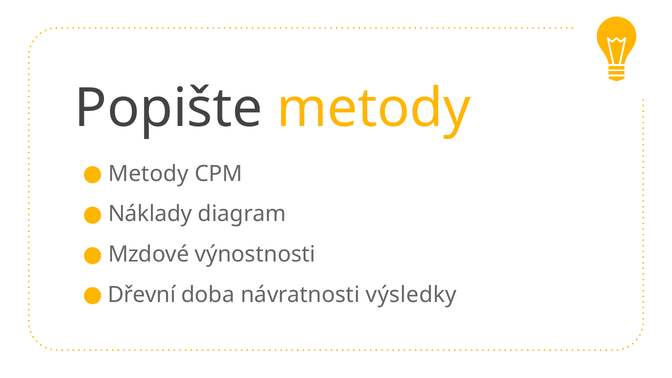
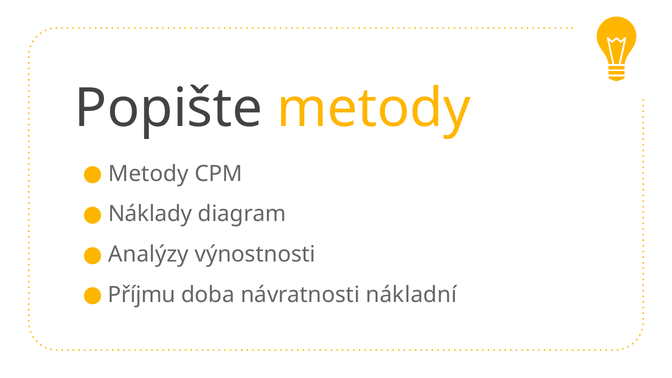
Mzdové: Mzdové -> Analýzy (148, 254)
Dřevní: Dřevní -> Příjmu (142, 295)
výsledky: výsledky -> nákladní (411, 295)
